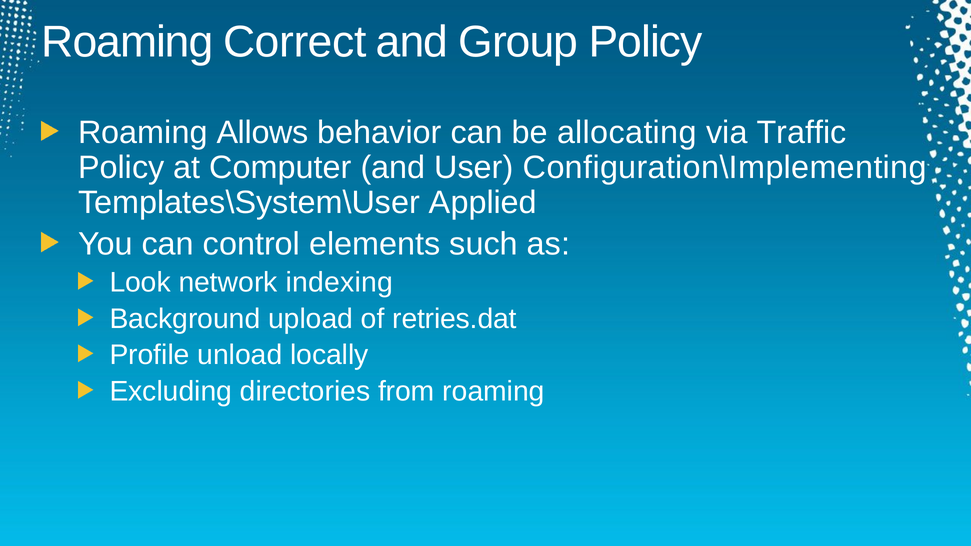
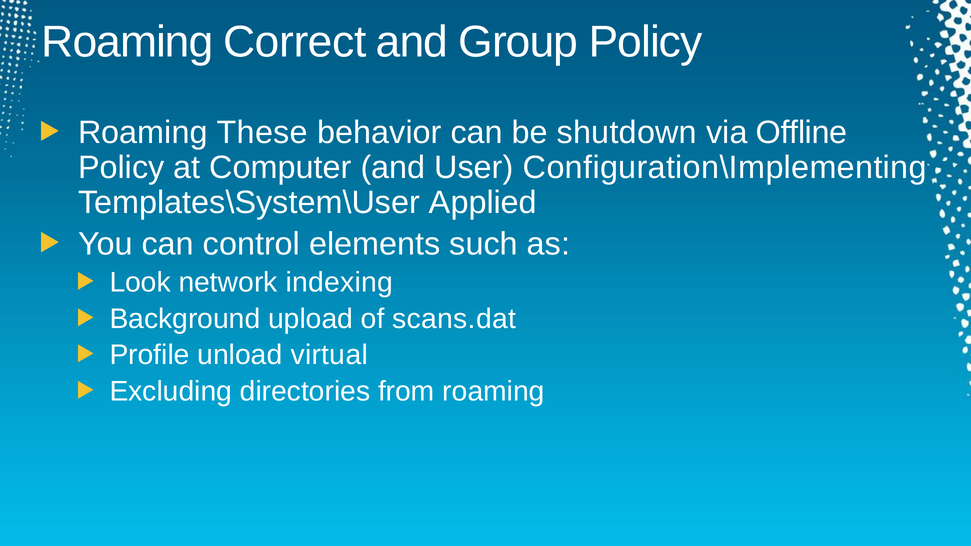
Allows: Allows -> These (262, 133)
allocating: allocating -> shutdown (627, 133)
Traffic: Traffic -> Offline (802, 133)
retries.dat: retries.dat -> scans.dat (454, 319)
locally: locally -> virtual (329, 355)
